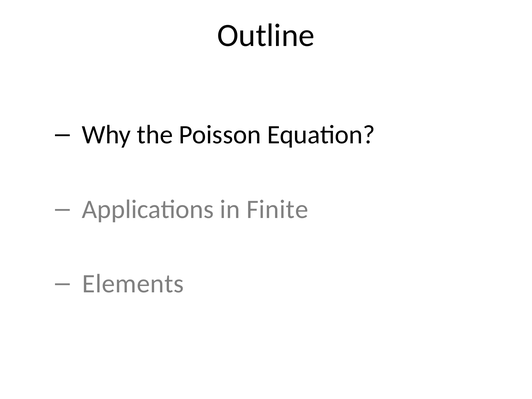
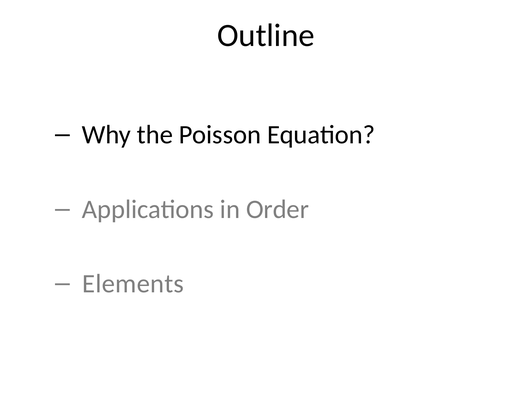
Finite: Finite -> Order (278, 209)
